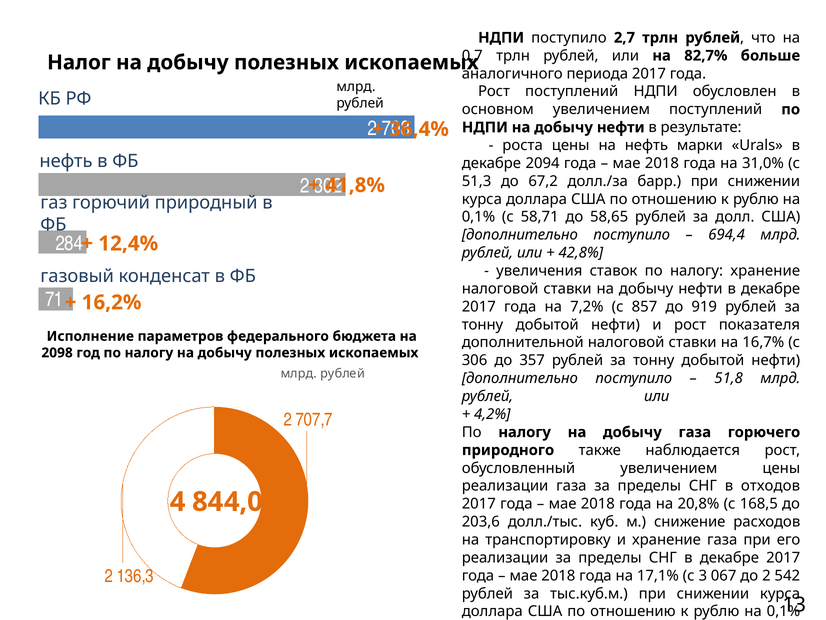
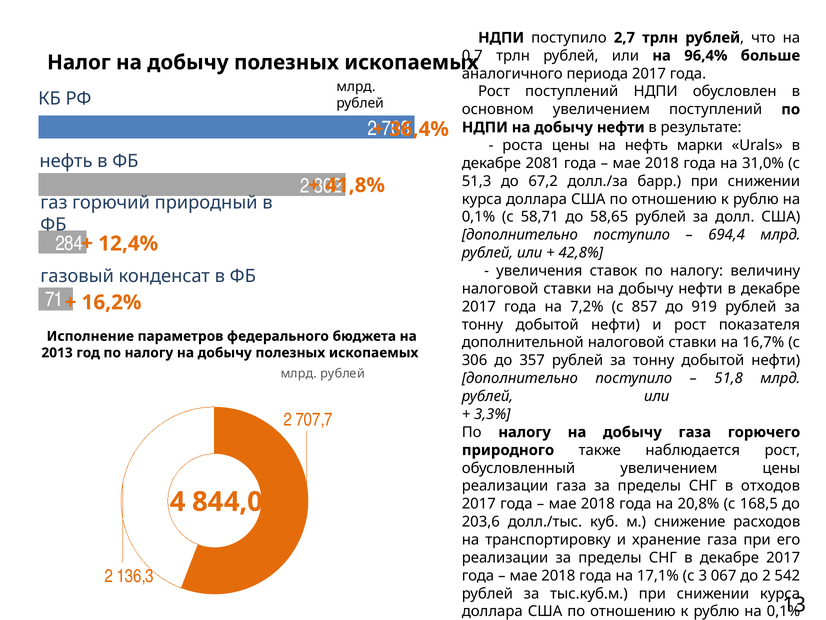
82,7%: 82,7% -> 96,4% (706, 56)
2094: 2094 -> 2081 (543, 163)
налогу хранение: хранение -> величину (765, 271)
2098: 2098 -> 2013 (57, 353)
4,2%: 4,2% -> 3,3% (492, 414)
